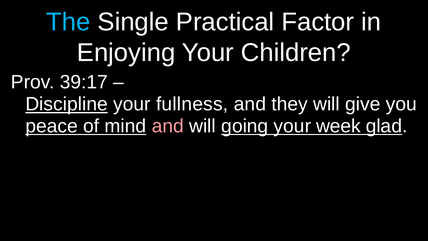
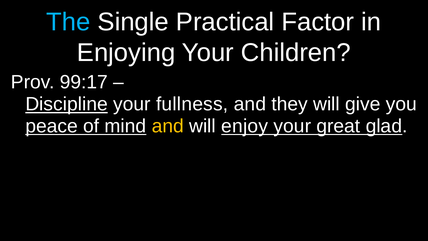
39:17: 39:17 -> 99:17 (84, 82)
and colour: pink -> yellow (168, 126)
going: going -> enjoy (245, 126)
week: week -> great (338, 126)
